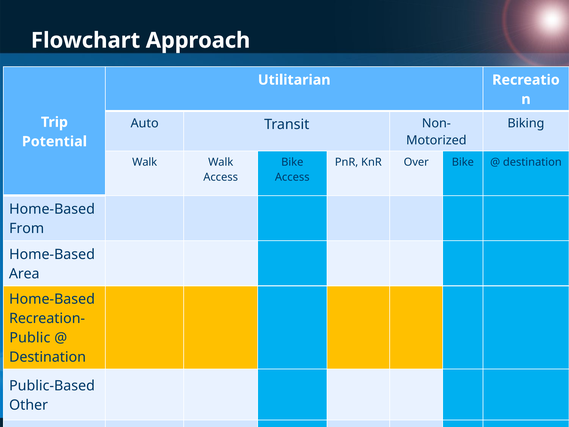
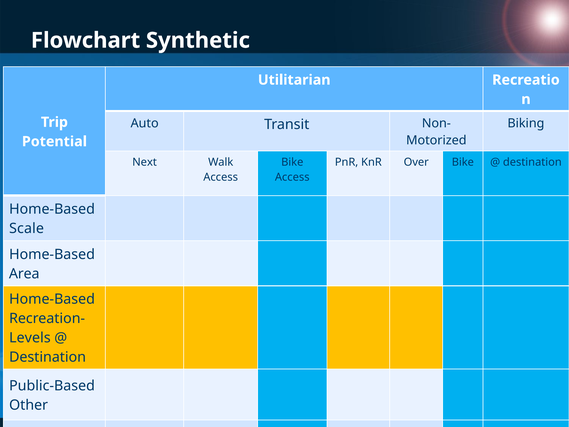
Approach: Approach -> Synthetic (198, 40)
Walk: Walk -> Next (145, 162)
From: From -> Scale (27, 228)
Public: Public -> Levels (30, 338)
